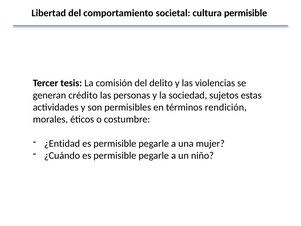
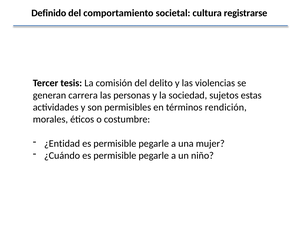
Libertad: Libertad -> Definido (49, 13)
cultura permisible: permisible -> registrarse (246, 13)
crédito: crédito -> carrera (83, 95)
